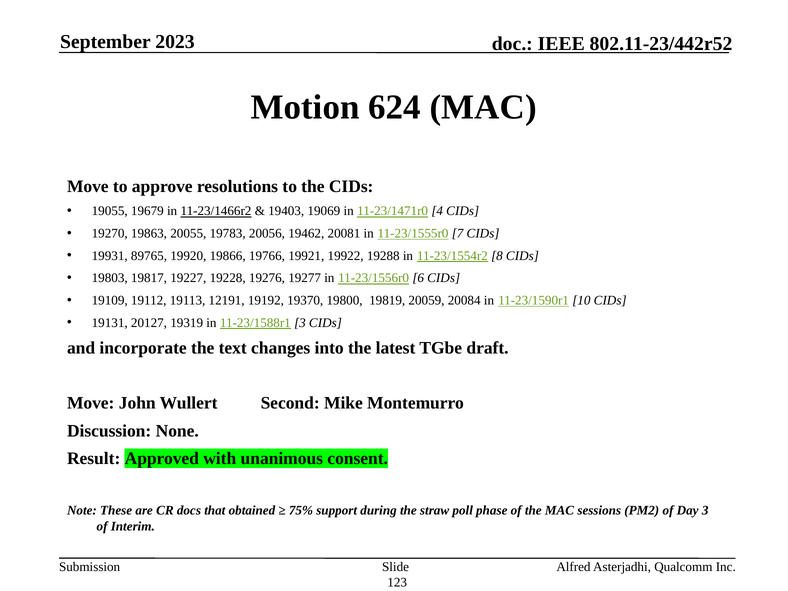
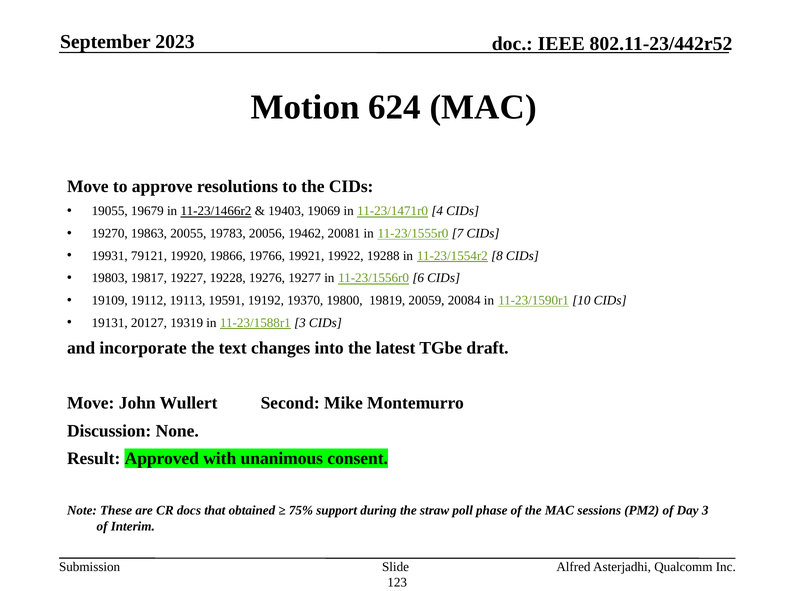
89765: 89765 -> 79121 (149, 256)
12191: 12191 -> 19591 (227, 300)
